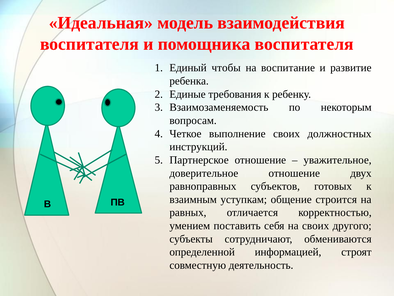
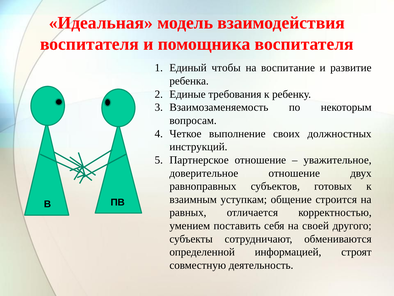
на своих: своих -> своей (316, 225)
